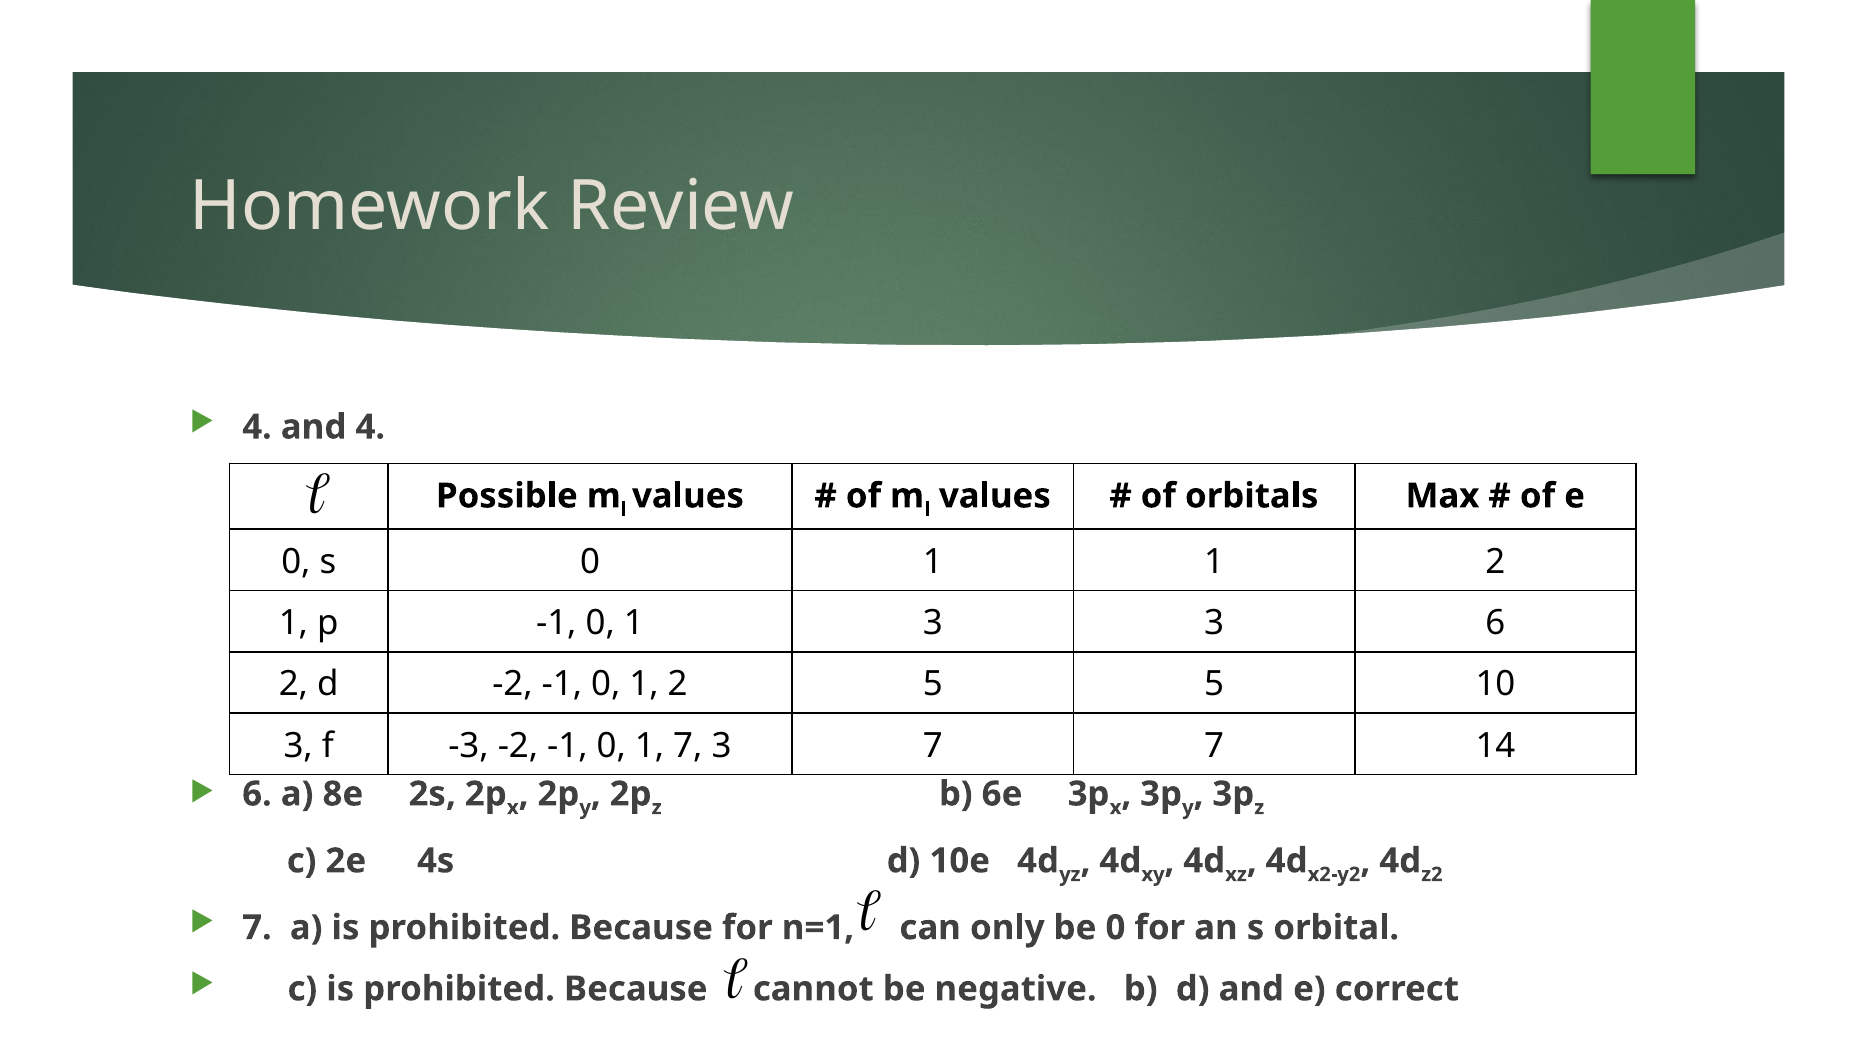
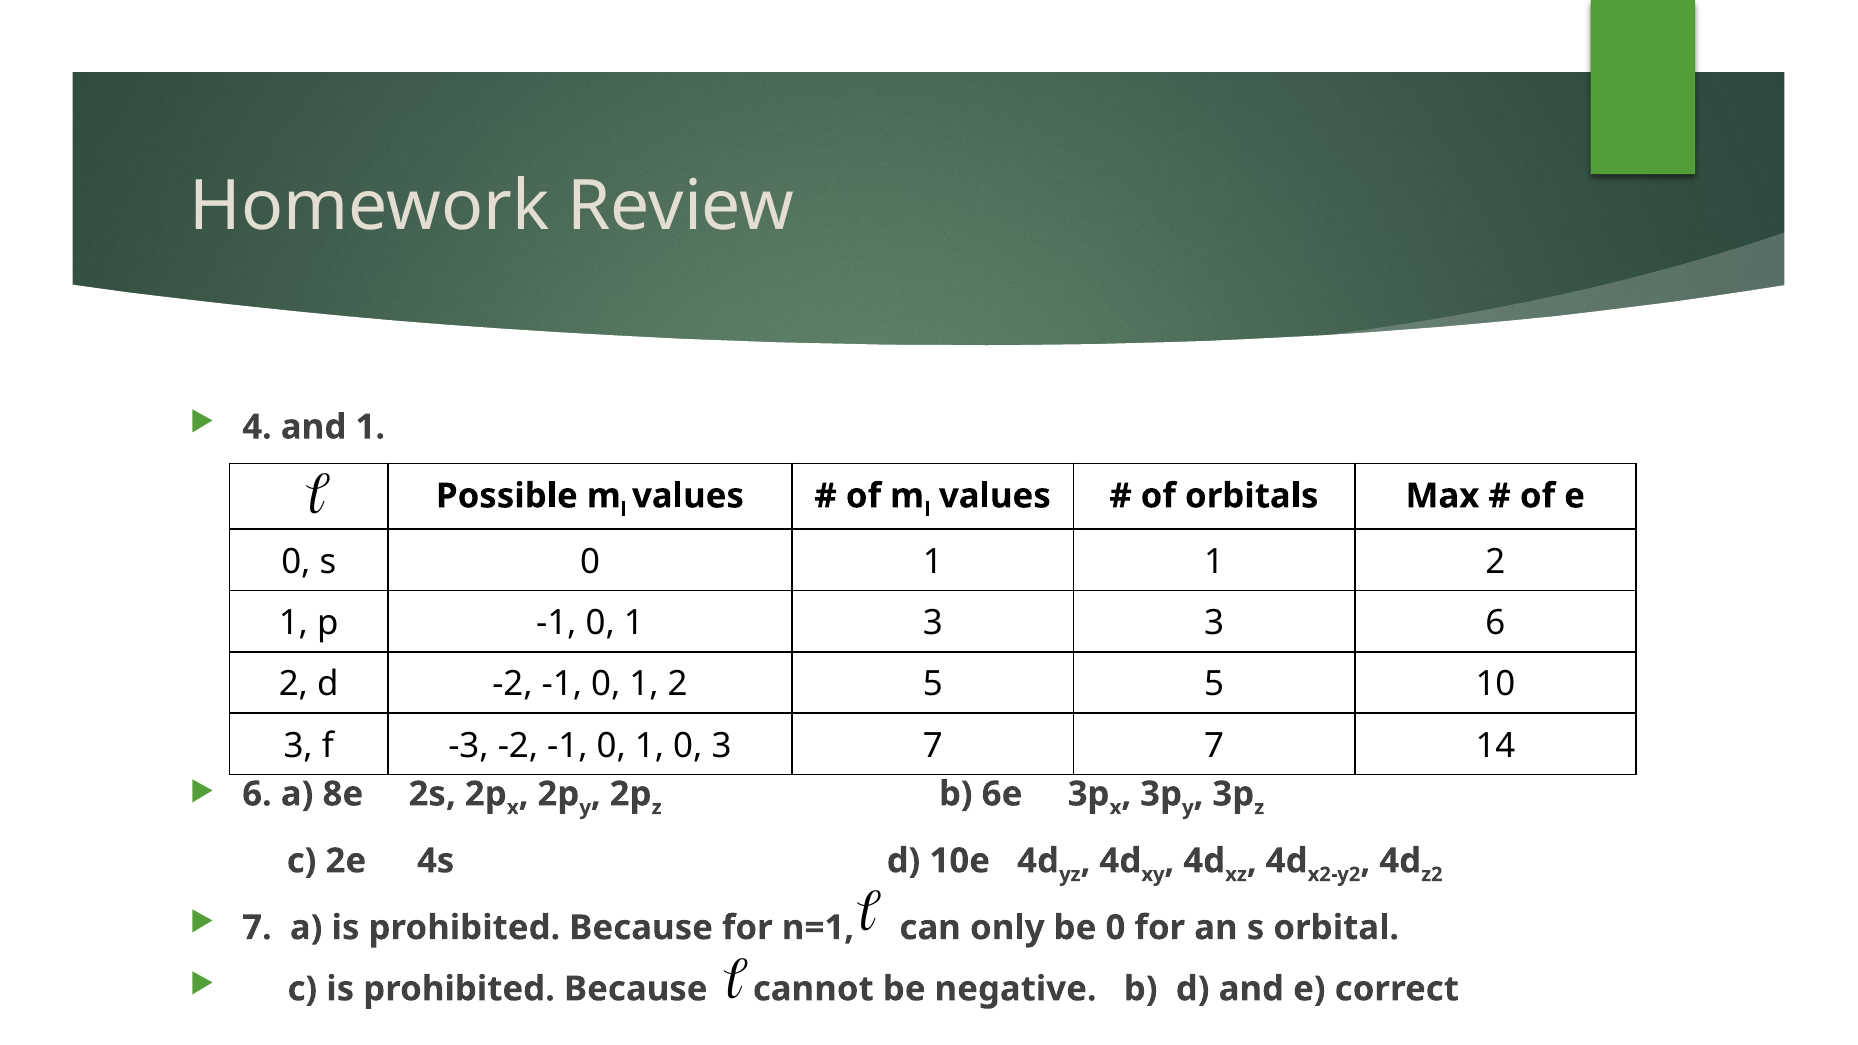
and 4: 4 -> 1 (370, 427)
1 7: 7 -> 0 (688, 746)
